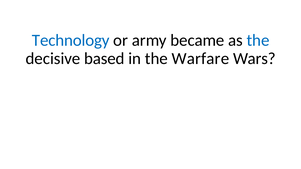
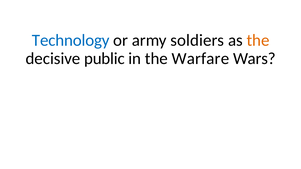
became: became -> soldiers (197, 40)
the colour: blue -> orange (258, 40)
based: based -> public (104, 59)
